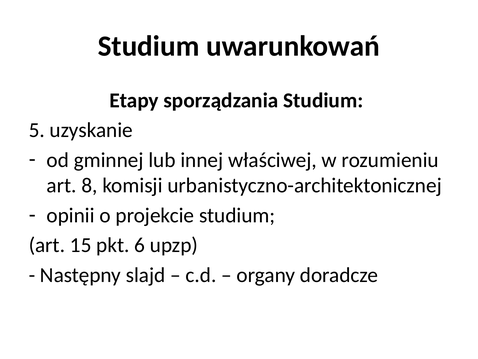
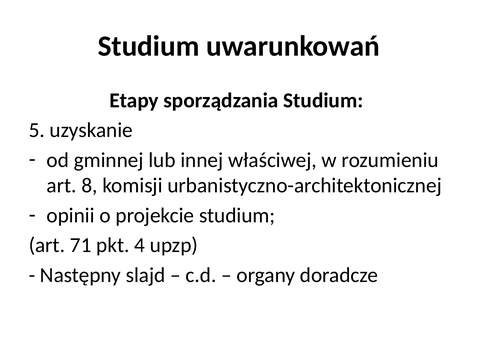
15: 15 -> 71 (81, 245)
6: 6 -> 4 (140, 245)
